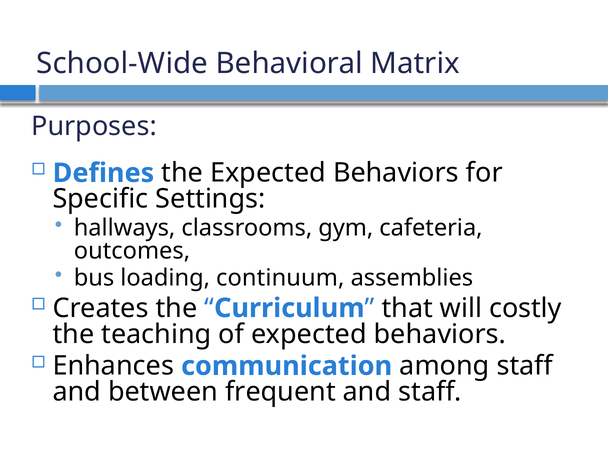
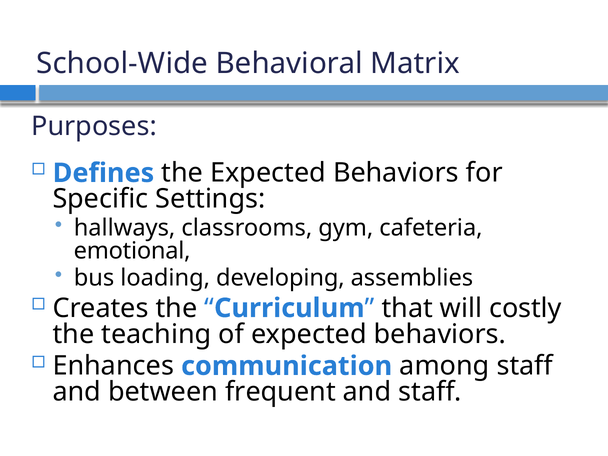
outcomes: outcomes -> emotional (132, 251)
continuum: continuum -> developing (280, 278)
